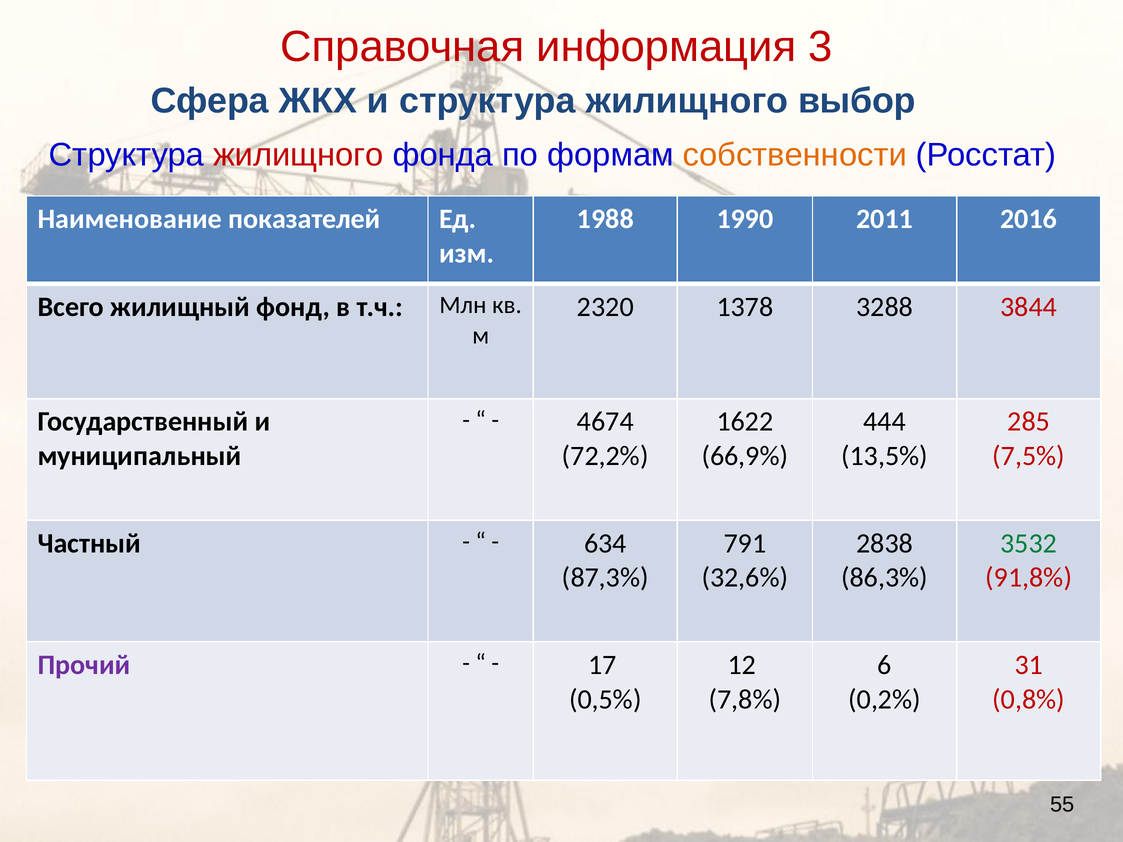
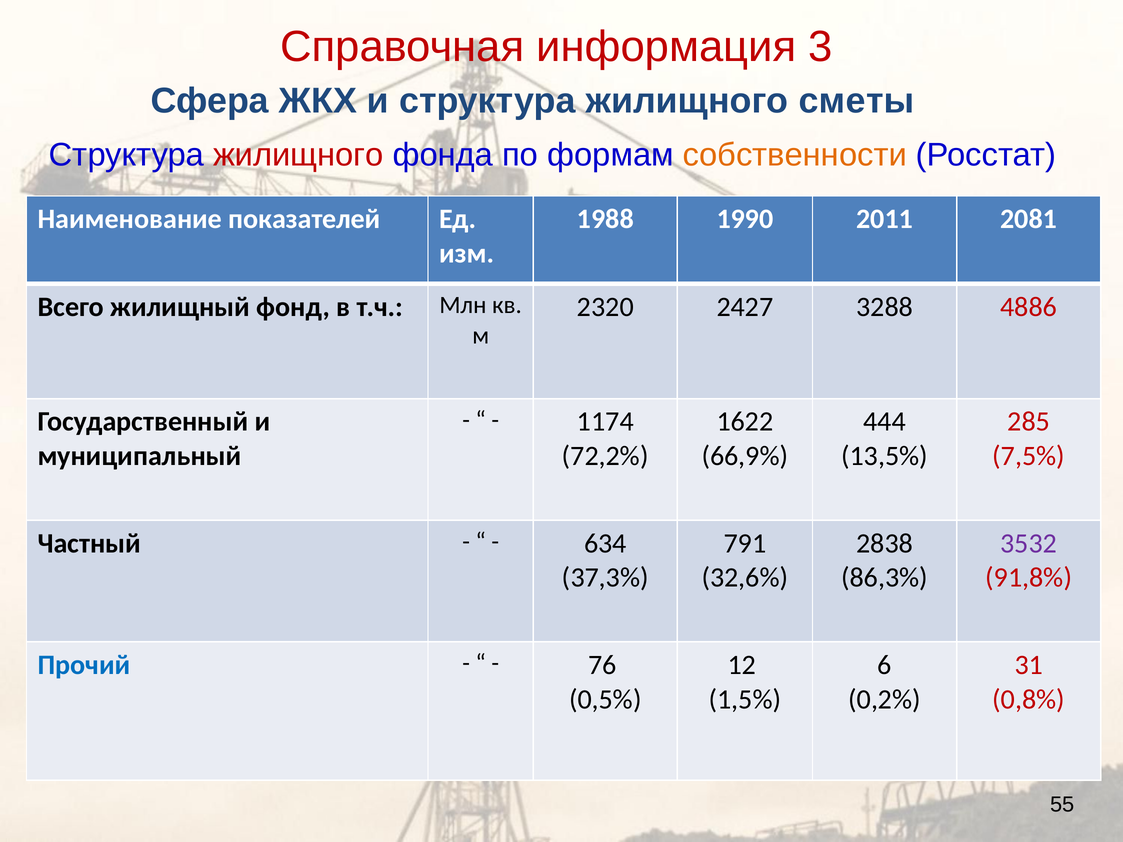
выбор: выбор -> сметы (857, 101)
2016: 2016 -> 2081 (1029, 219)
1378: 1378 -> 2427 (745, 307)
3844: 3844 -> 4886 (1029, 307)
4674: 4674 -> 1174 (605, 422)
3532 colour: green -> purple (1029, 544)
87,3%: 87,3% -> 37,3% (605, 578)
Прочий colour: purple -> blue (84, 665)
17: 17 -> 76 (602, 665)
7,8%: 7,8% -> 1,5% (745, 699)
